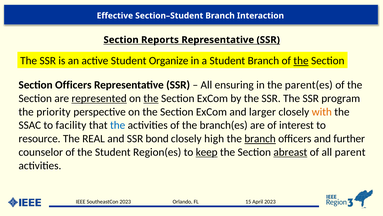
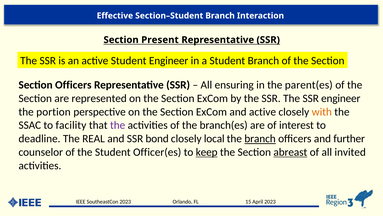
Reports: Reports -> Present (160, 40)
Student Organize: Organize -> Engineer (169, 61)
the underline: present -> none (301, 61)
represented underline: present -> none (99, 98)
the underline: present -> none (151, 98)
SSR program: program -> engineer (341, 98)
priority: priority -> portion (53, 112)
and larger: larger -> active (263, 112)
the colour: blue -> purple (118, 125)
resource: resource -> deadline (39, 138)
high: high -> local (214, 138)
Region(es: Region(es -> Officer(es (157, 152)
parent: parent -> invited (350, 152)
